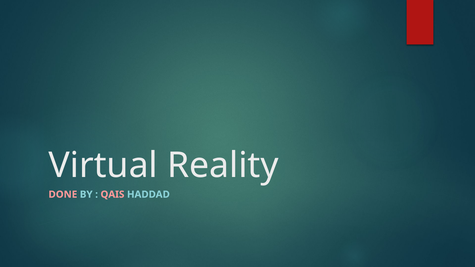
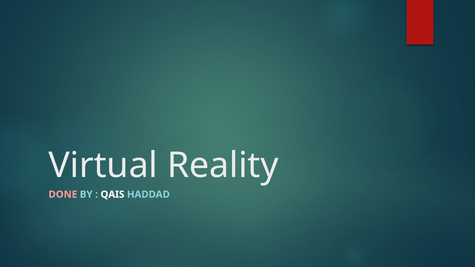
QAIS colour: pink -> white (112, 195)
